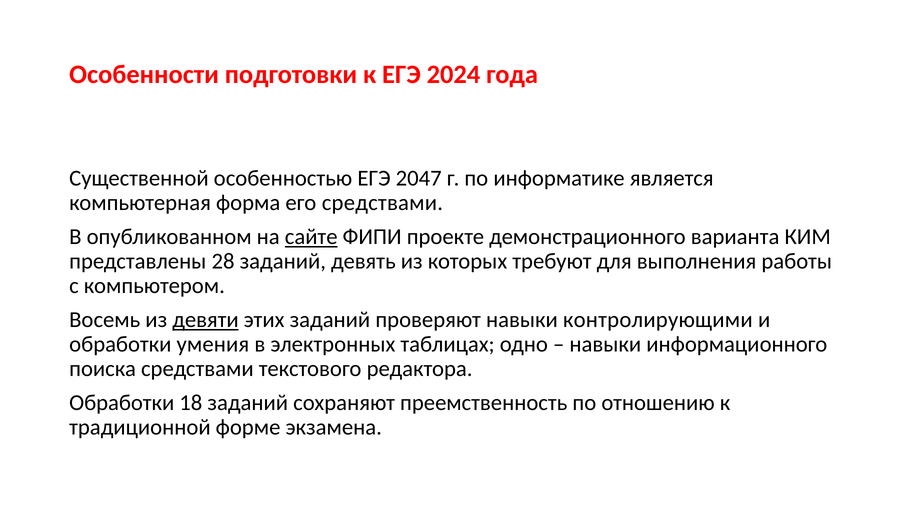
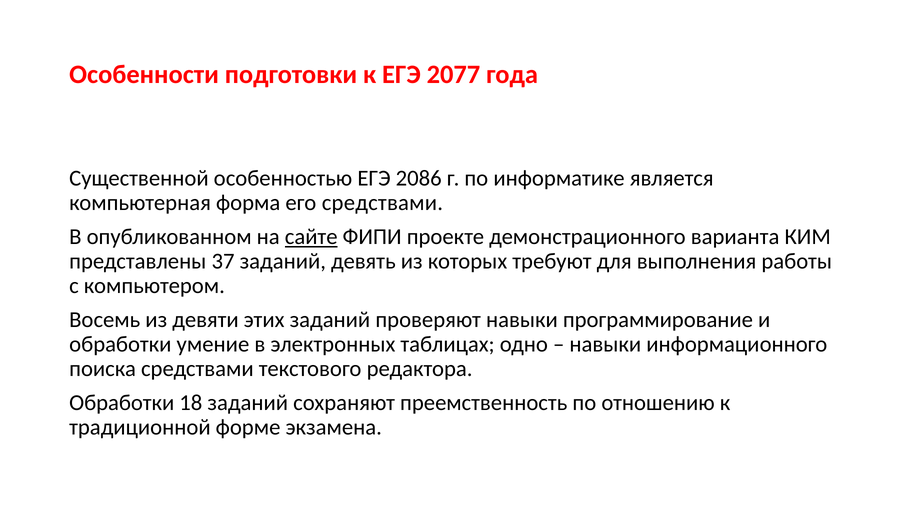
2024: 2024 -> 2077 (453, 74)
2047: 2047 -> 2086 (419, 178)
28: 28 -> 37 (223, 261)
девяти underline: present -> none (206, 320)
контролирующими: контролирующими -> программирование (658, 320)
умения: умения -> умение (213, 344)
